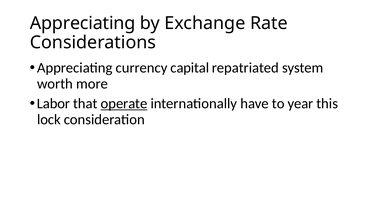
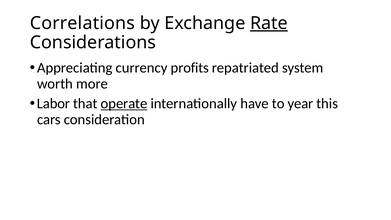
Appreciating: Appreciating -> Correlations (82, 23)
Rate underline: none -> present (269, 23)
capital: capital -> profits (190, 68)
lock: lock -> cars (49, 119)
